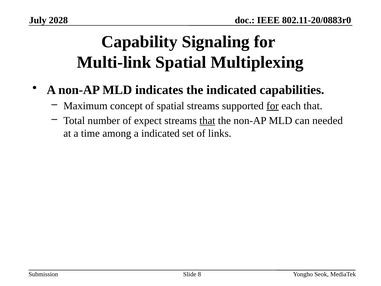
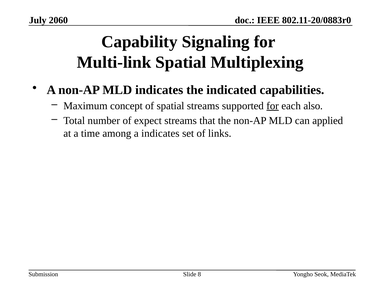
2028: 2028 -> 2060 (58, 20)
each that: that -> also (313, 106)
that underline: present -> none (207, 121)
needed: needed -> applied (328, 121)
a indicated: indicated -> indicates (160, 133)
